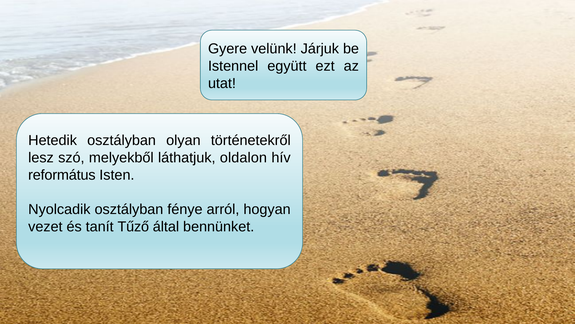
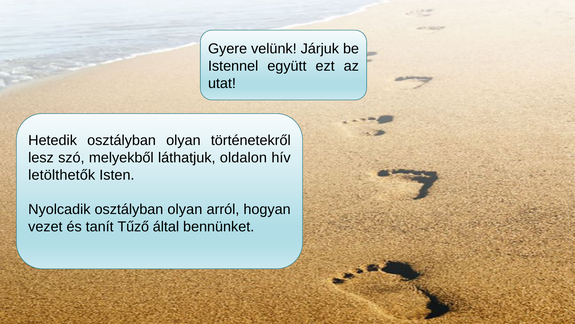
református: református -> letölthetők (62, 175)
Nyolcadik osztályban fénye: fénye -> olyan (185, 209)
